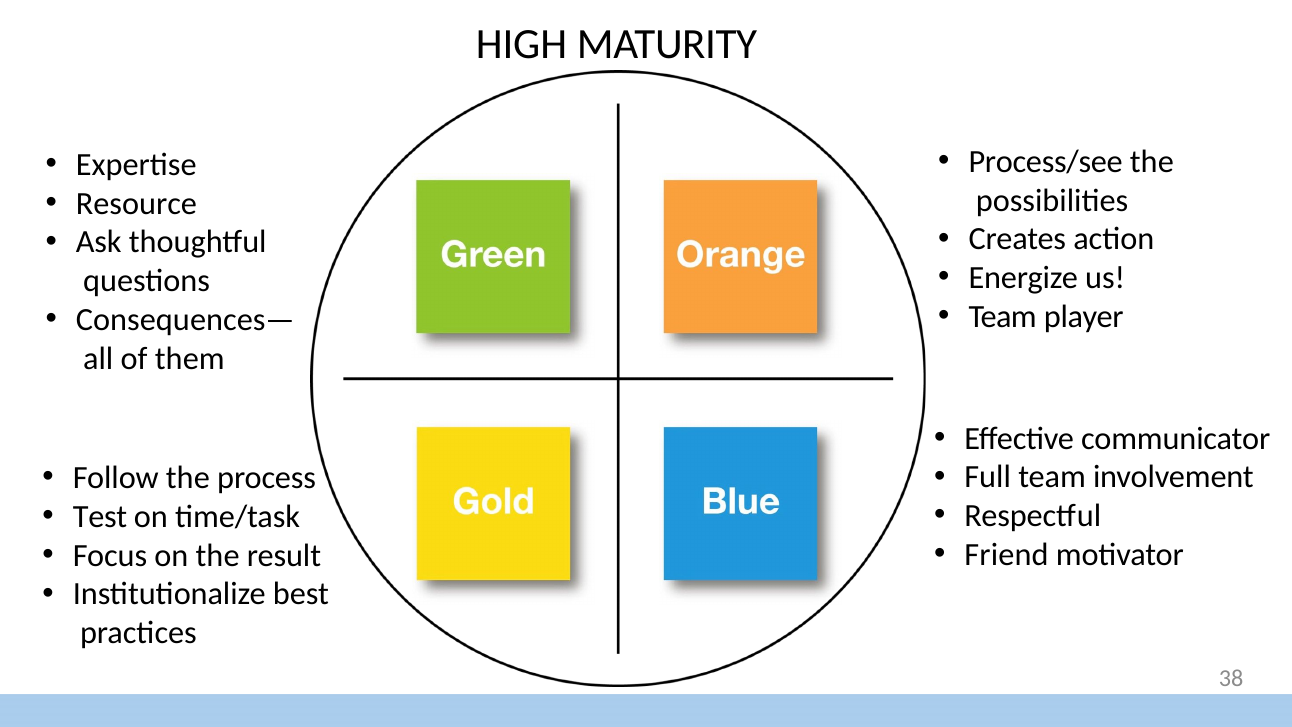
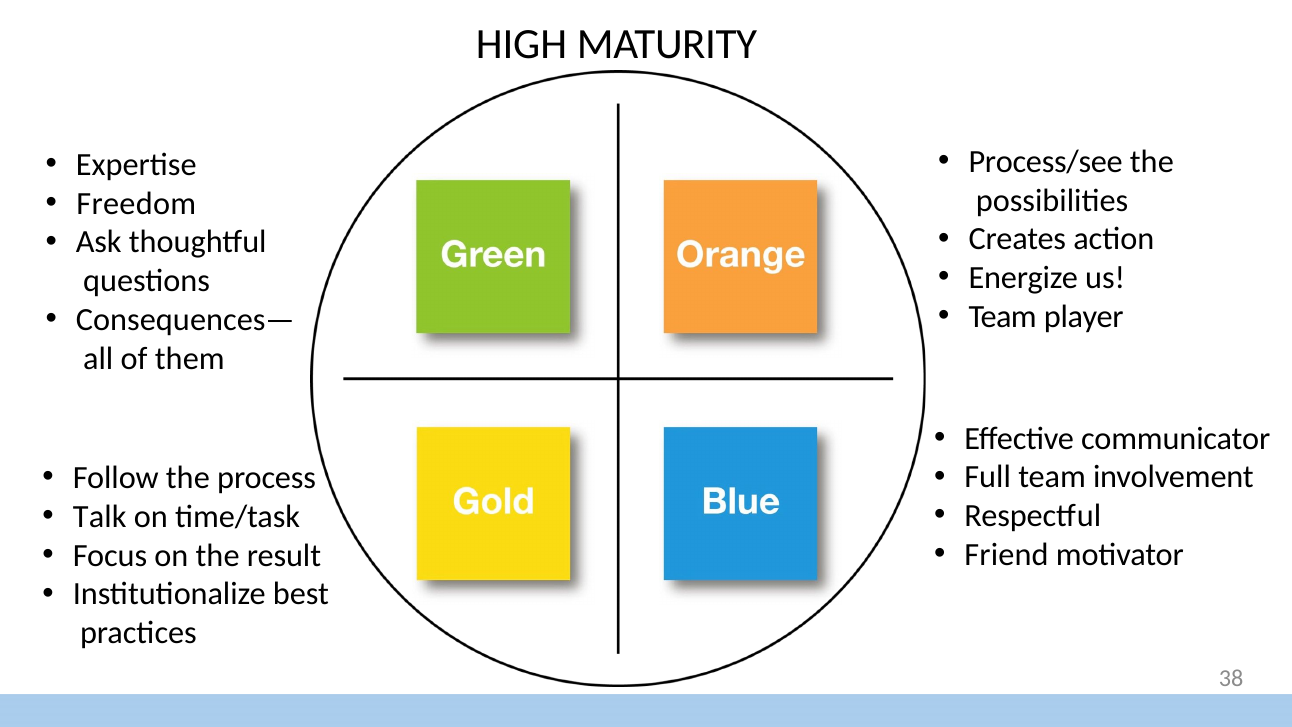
Resource: Resource -> Freedom (136, 203)
Test: Test -> Talk (100, 517)
